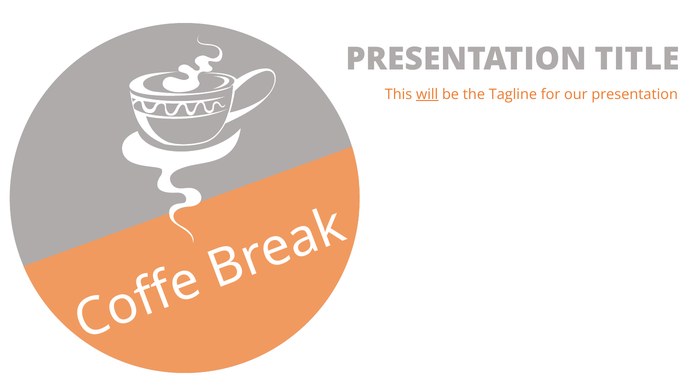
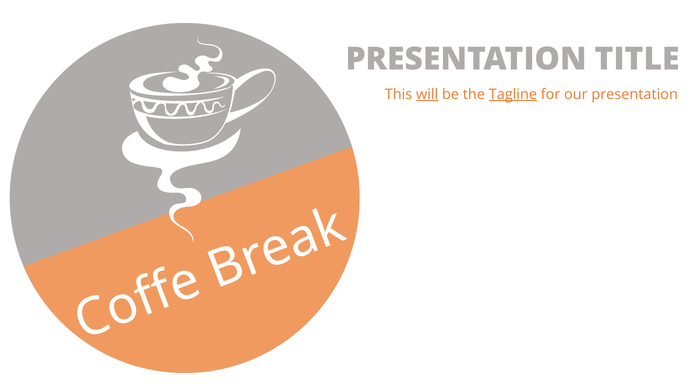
Tagline underline: none -> present (513, 94)
